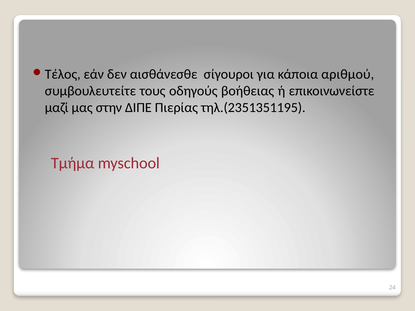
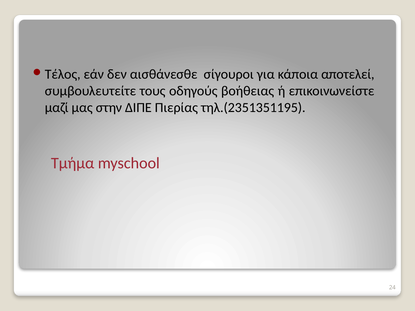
αριθμού: αριθμού -> αποτελεί (348, 74)
